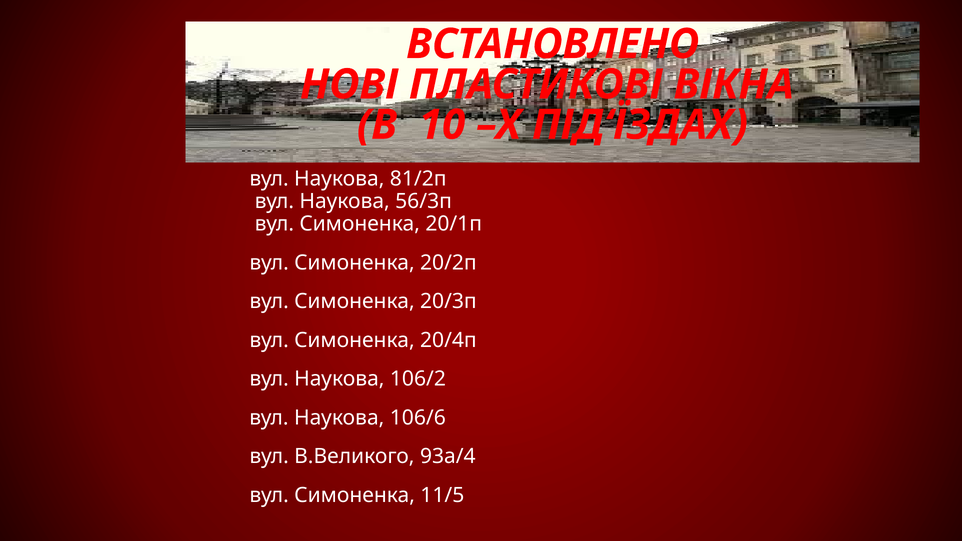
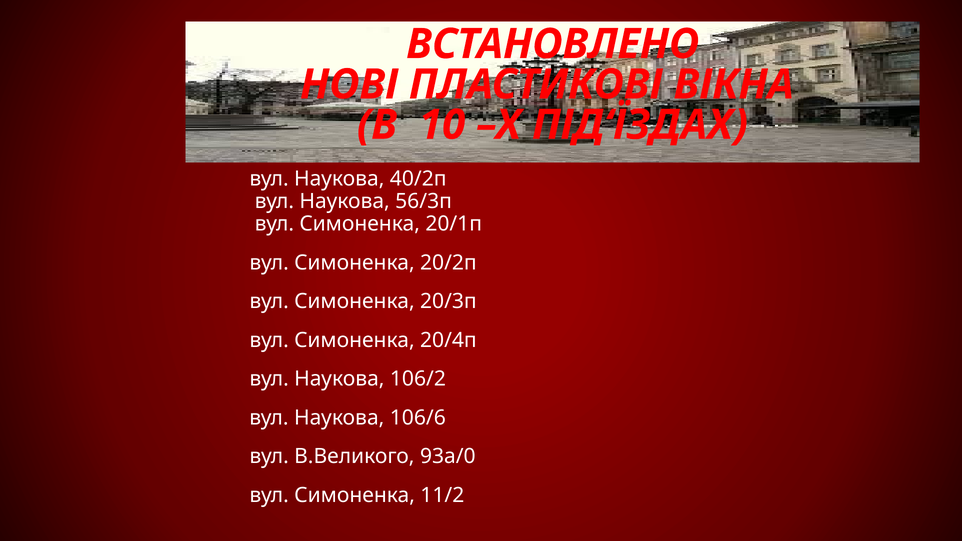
81/2п: 81/2п -> 40/2п (418, 179)
93а/4: 93а/4 -> 93а/0 (448, 457)
11/5: 11/5 -> 11/2 (442, 495)
